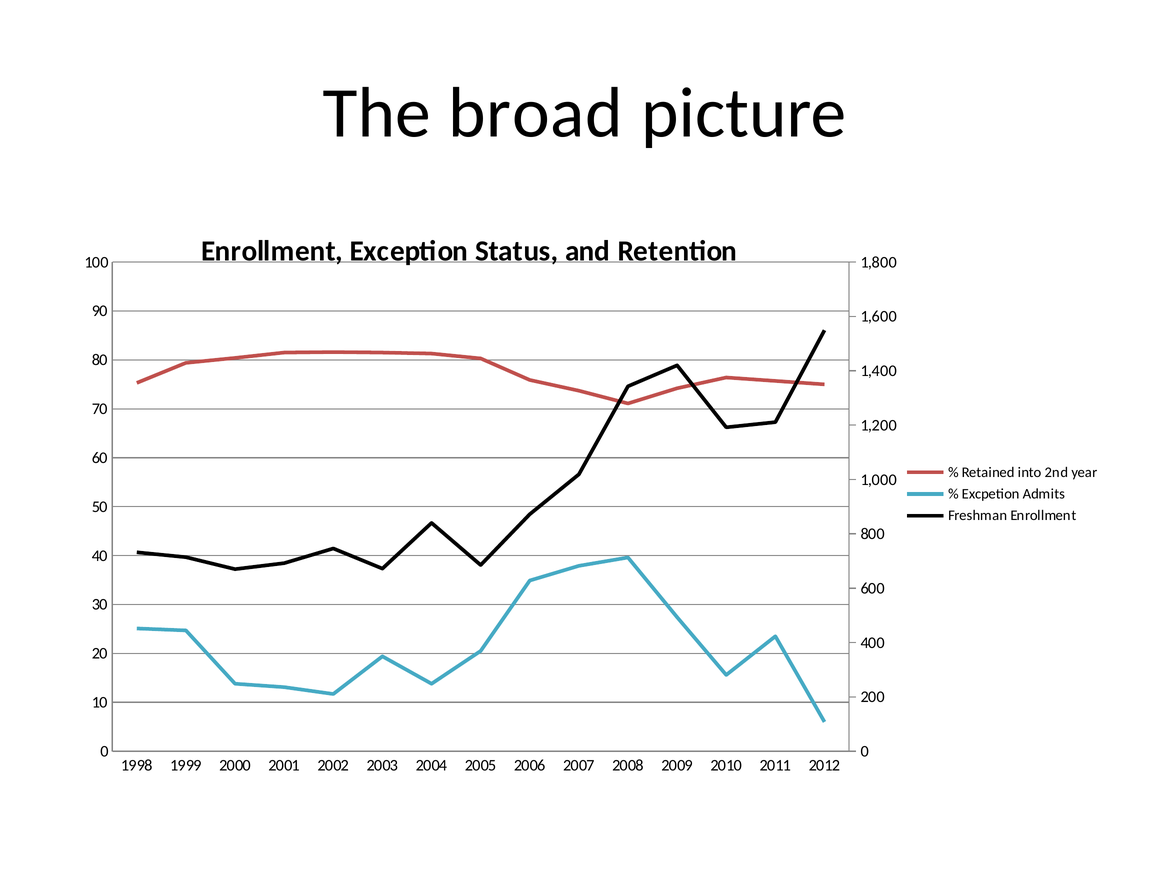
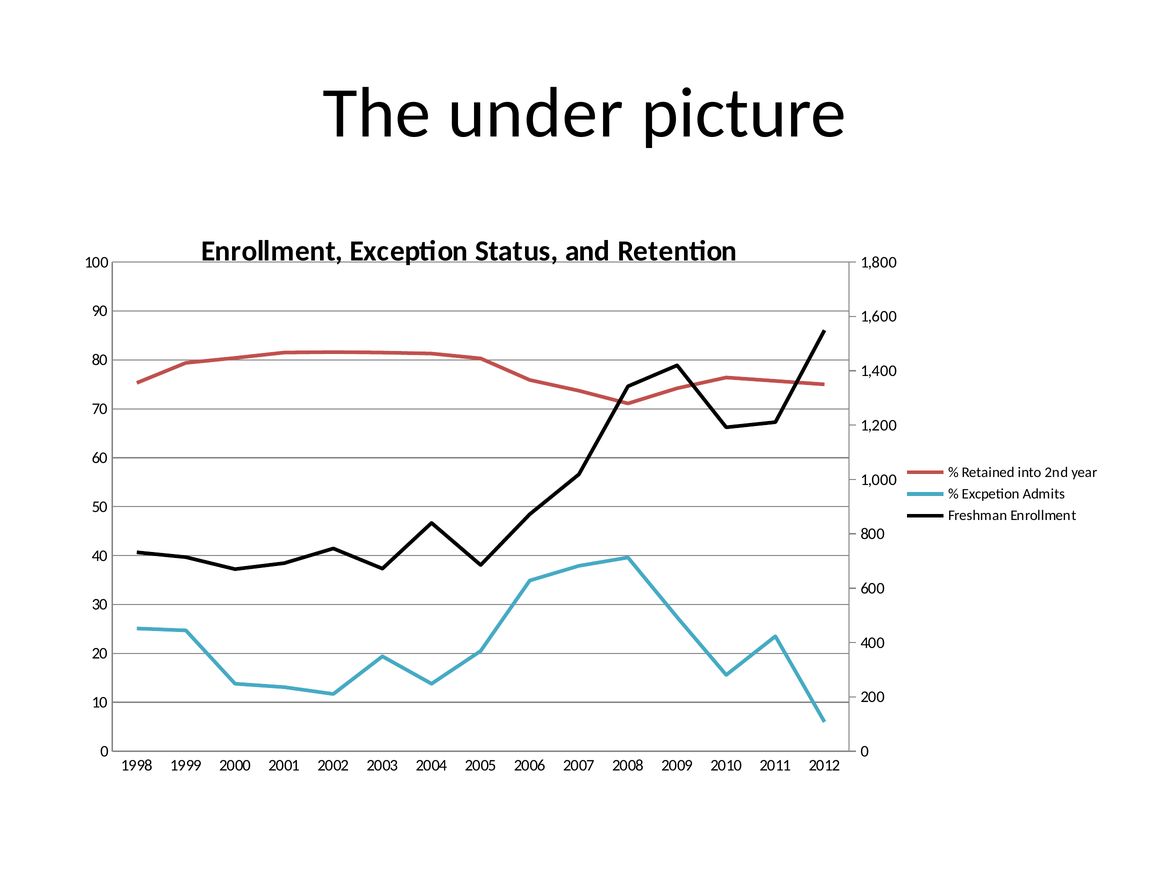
broad: broad -> under (536, 113)
